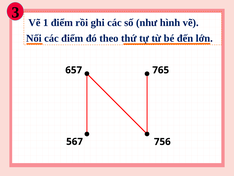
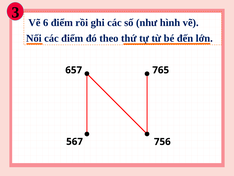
1: 1 -> 6 (46, 23)
